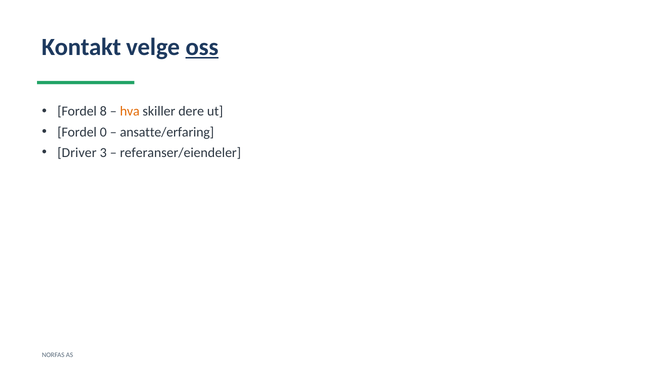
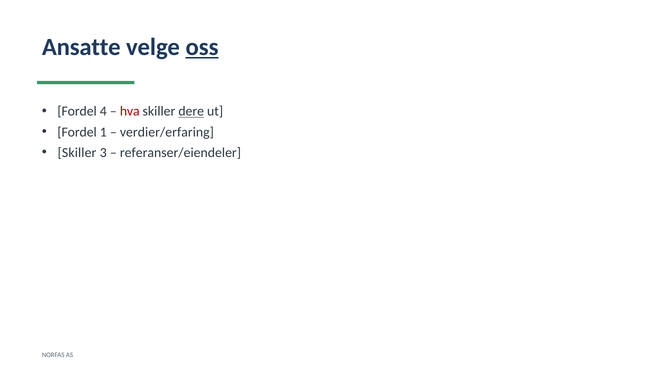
Kontakt: Kontakt -> Ansatte (81, 47)
8: 8 -> 4 (103, 112)
hva colour: orange -> red (130, 112)
dere underline: none -> present (191, 112)
0: 0 -> 1 (103, 132)
ansatte/erfaring: ansatte/erfaring -> verdier/erfaring (167, 132)
Driver: Driver -> Skiller (77, 153)
